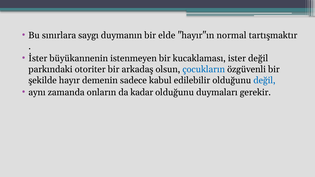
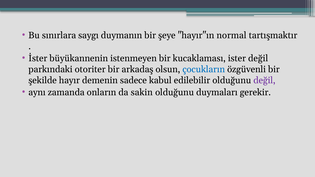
elde: elde -> şeye (167, 35)
değil colour: blue -> purple (264, 80)
kadar: kadar -> sakin (142, 92)
